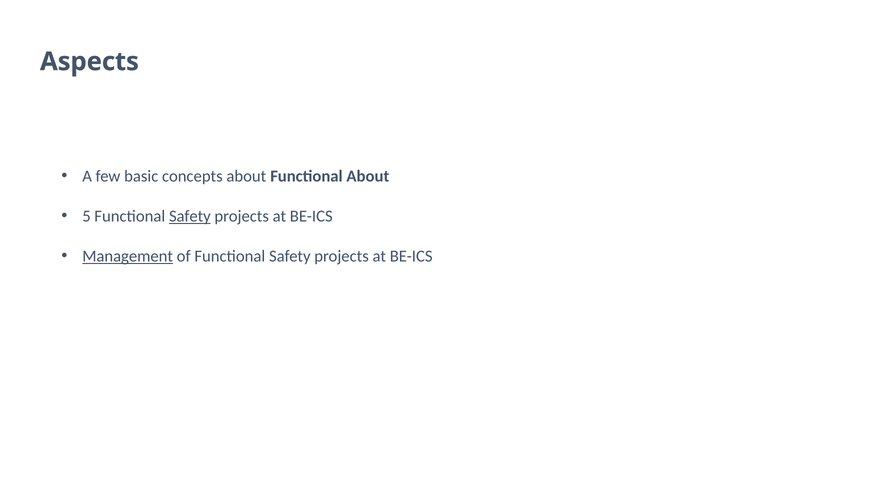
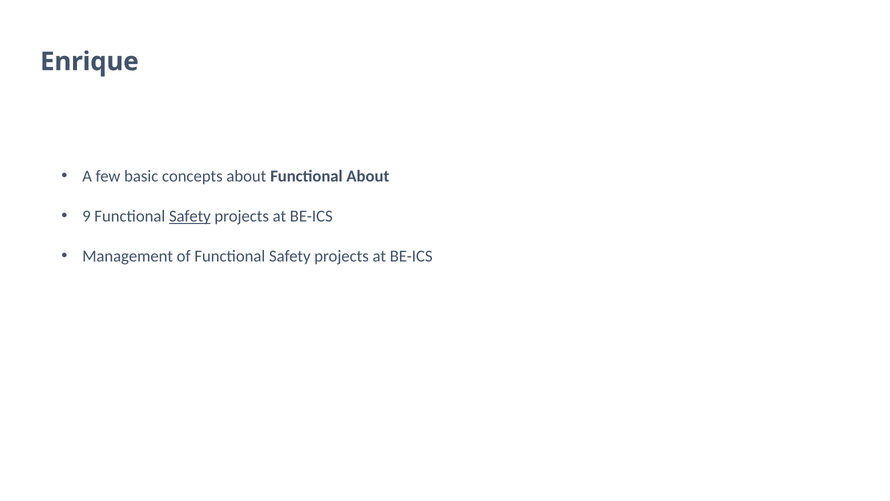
Aspects: Aspects -> Enrique (89, 62)
5: 5 -> 9 (86, 216)
Management underline: present -> none (128, 256)
